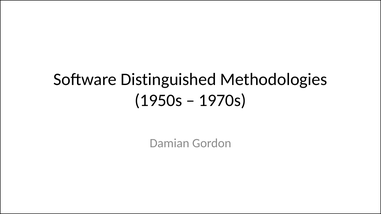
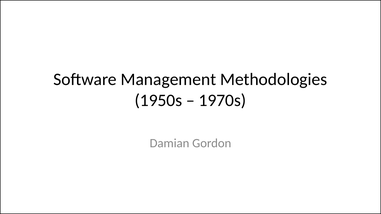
Distinguished: Distinguished -> Management (168, 79)
